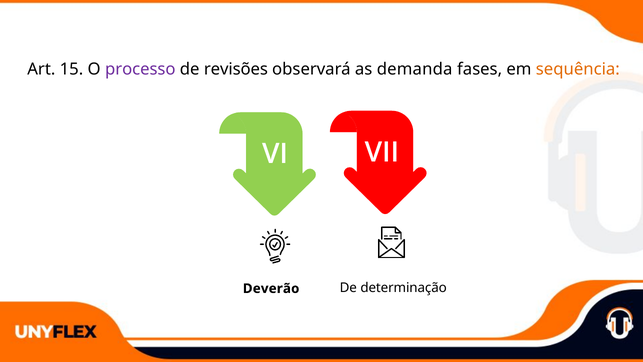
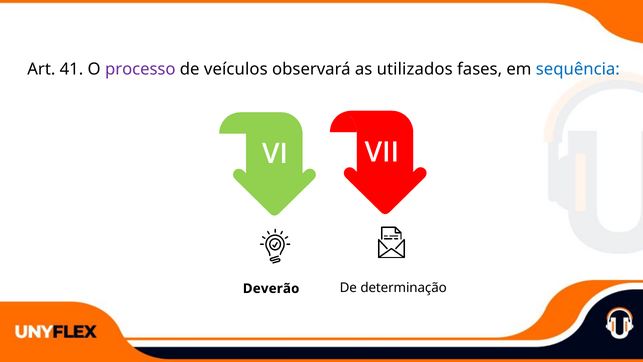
15: 15 -> 41 (71, 69)
revisões: revisões -> veículos (236, 69)
demanda: demanda -> utilizados (415, 69)
sequência colour: orange -> blue (578, 69)
